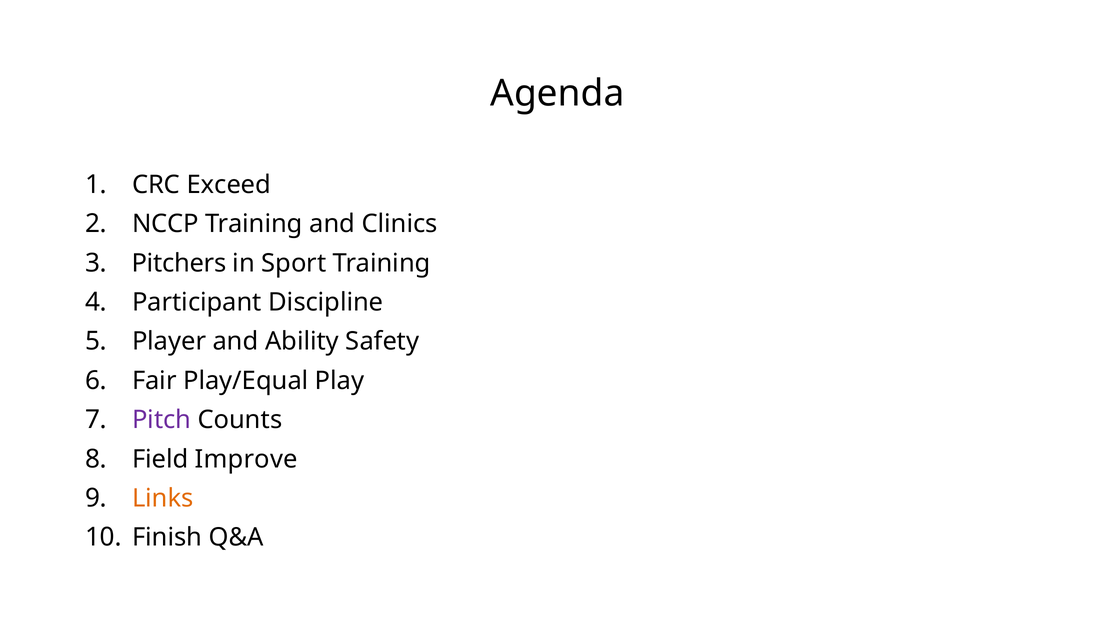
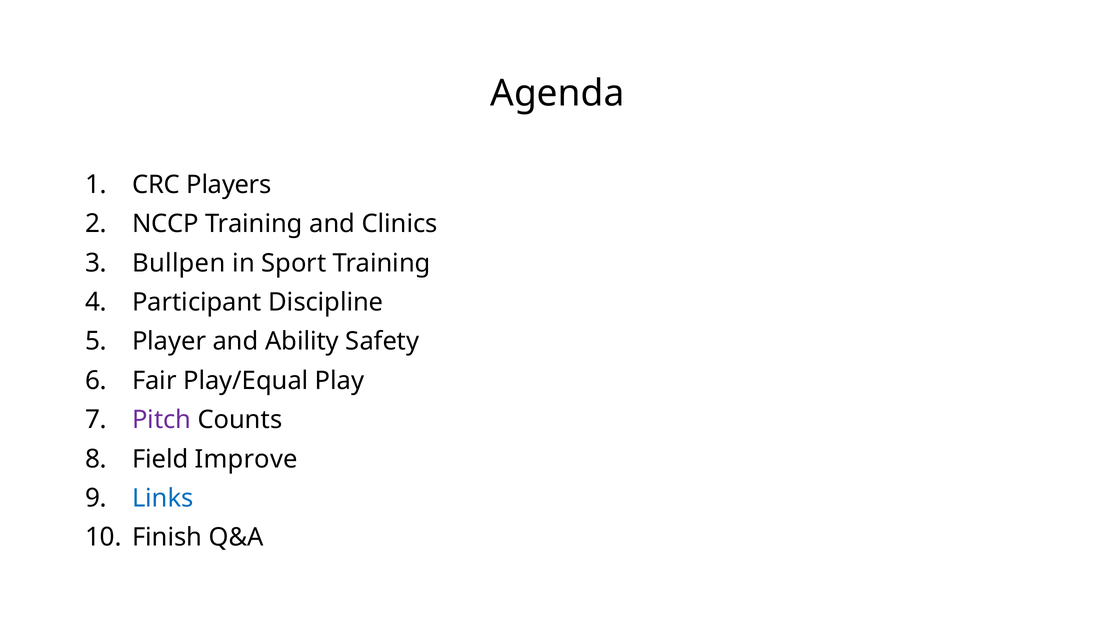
Exceed: Exceed -> Players (229, 185)
Pitchers: Pitchers -> Bullpen (179, 263)
Links colour: orange -> blue (163, 498)
